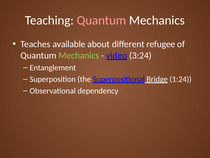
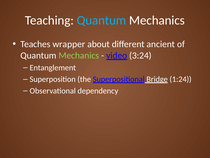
Quantum colour: pink -> light blue (101, 20)
available: available -> wrapper (69, 44)
refugee: refugee -> ancient (161, 44)
